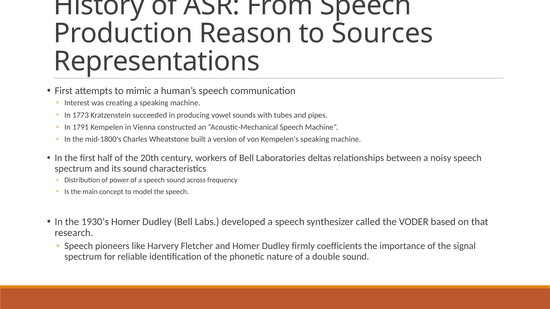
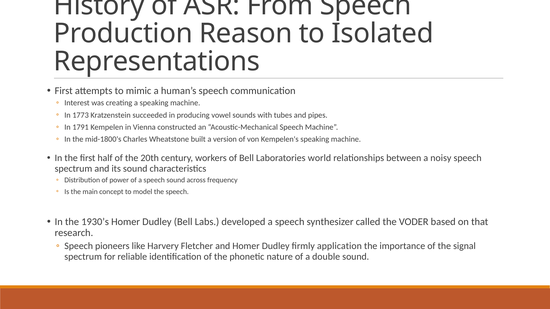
Sources: Sources -> Isolated (383, 34)
deltas: deltas -> world (319, 158)
coefficients: coefficients -> application (339, 246)
